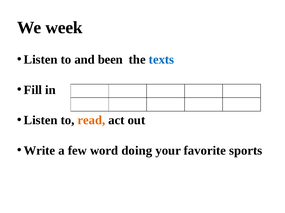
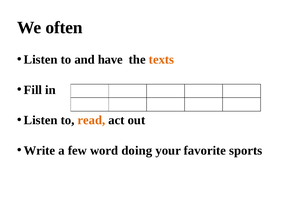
week: week -> often (64, 28)
been: been -> have (110, 60)
texts colour: blue -> orange (161, 60)
